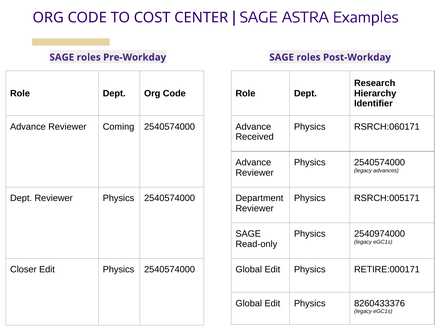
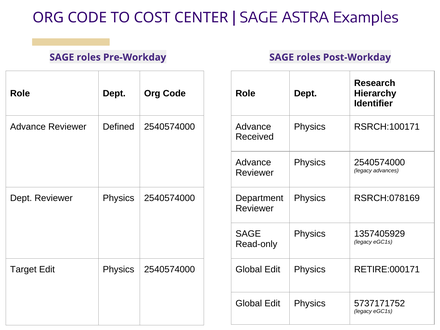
Coming: Coming -> Defined (119, 127)
RSRCH:060171: RSRCH:060171 -> RSRCH:100171 (387, 127)
RSRCH:005171: RSRCH:005171 -> RSRCH:078169 (387, 198)
2540974000: 2540974000 -> 1357405929 (380, 234)
Closer: Closer -> Target (23, 270)
8260433376: 8260433376 -> 5737171752 (380, 303)
